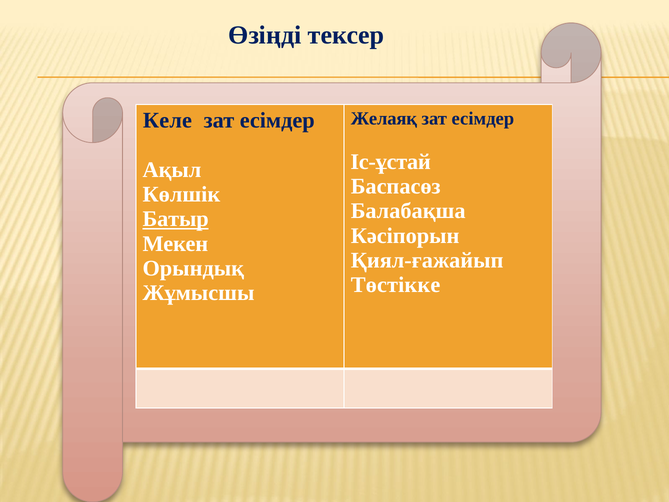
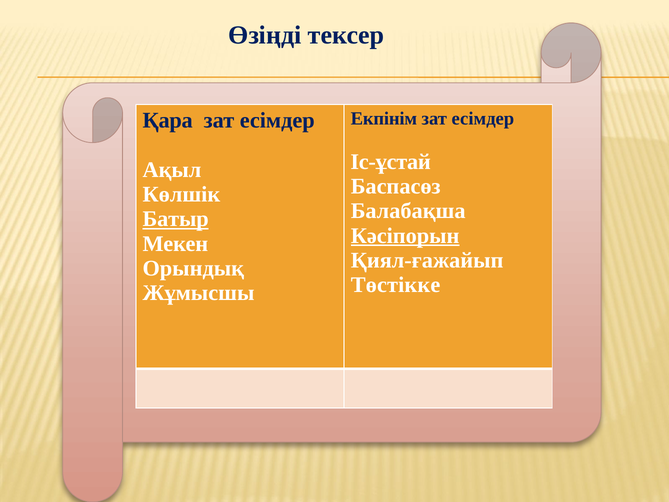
Желаяқ: Желаяқ -> Екпінім (384, 118)
Келе: Келе -> Қара (168, 120)
Кәсіпорын underline: none -> present (405, 236)
